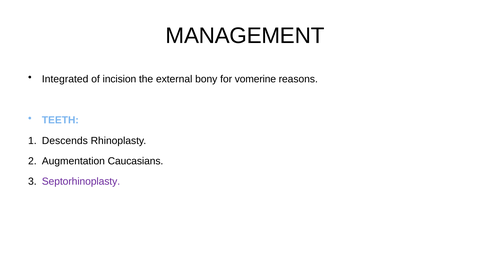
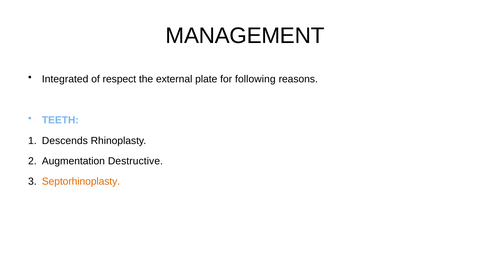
incision: incision -> respect (119, 79)
bony: bony -> plate (206, 79)
vomerine: vomerine -> following (255, 79)
Caucasians: Caucasians -> Destructive (135, 161)
Septorhinoplasty colour: purple -> orange (81, 181)
